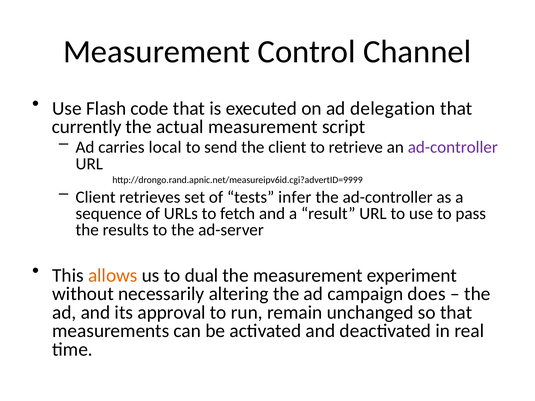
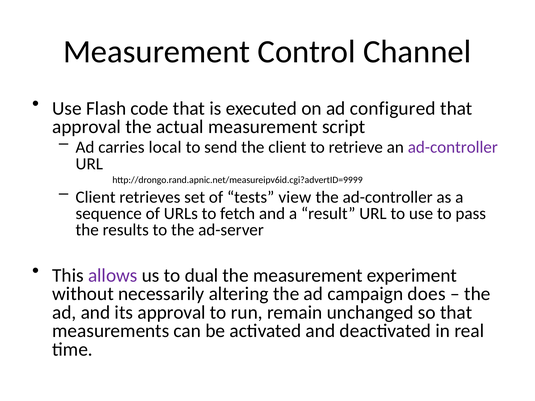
delegation: delegation -> configured (393, 108)
currently: currently -> approval (87, 127)
infer: infer -> view (295, 197)
allows colour: orange -> purple (113, 276)
